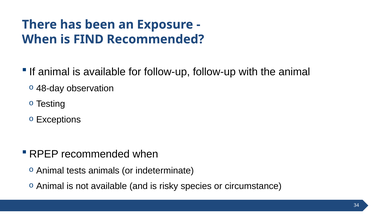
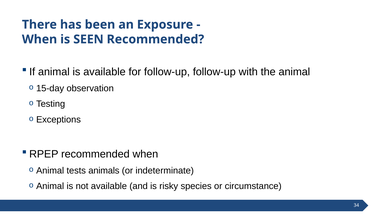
FIND: FIND -> SEEN (88, 39)
48-day: 48-day -> 15-day (50, 88)
